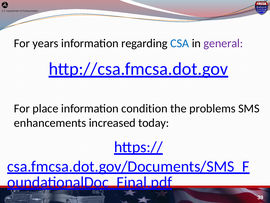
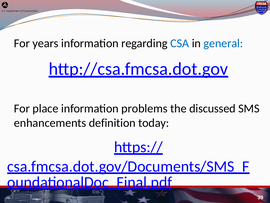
general colour: purple -> blue (223, 43)
condition: condition -> problems (144, 108)
problems: problems -> discussed (212, 108)
increased: increased -> definition (112, 123)
